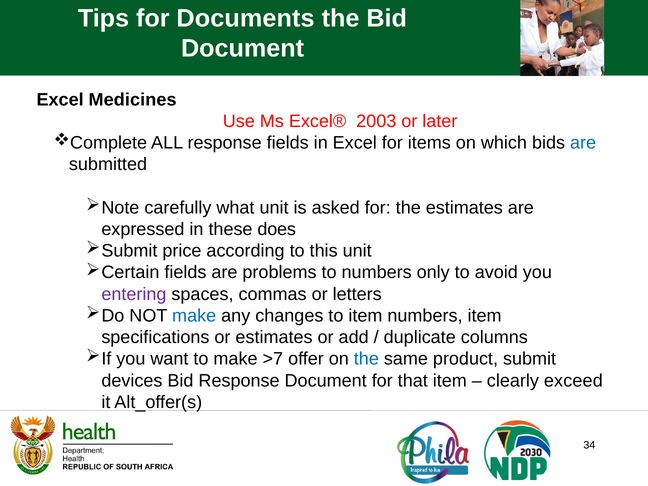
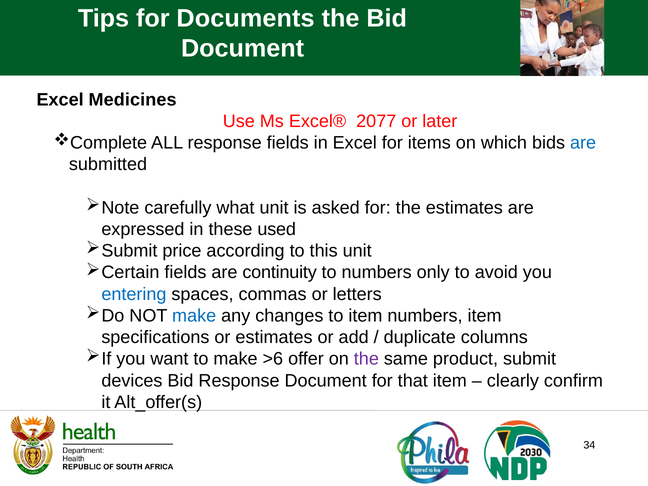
2003: 2003 -> 2077 (376, 121)
does: does -> used (277, 229)
problems: problems -> continuity (280, 273)
entering colour: purple -> blue (134, 294)
>7: >7 -> >6 (273, 359)
the colour: blue -> purple (366, 359)
exceed: exceed -> confirm (573, 381)
